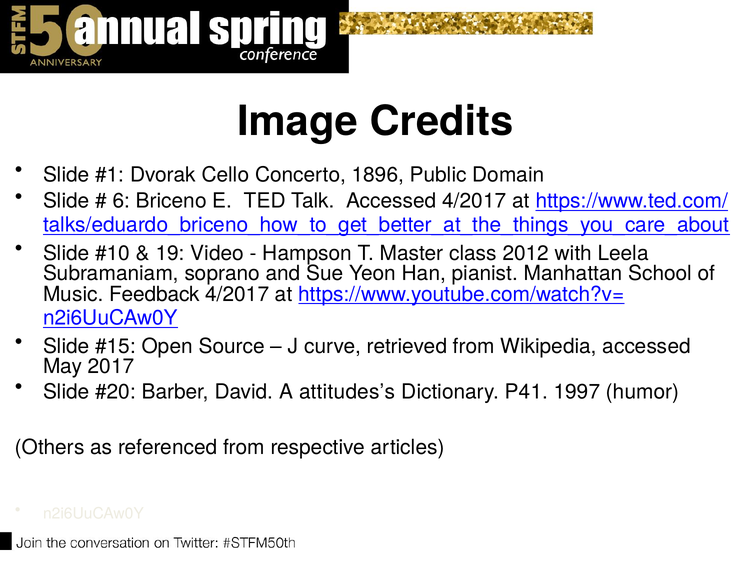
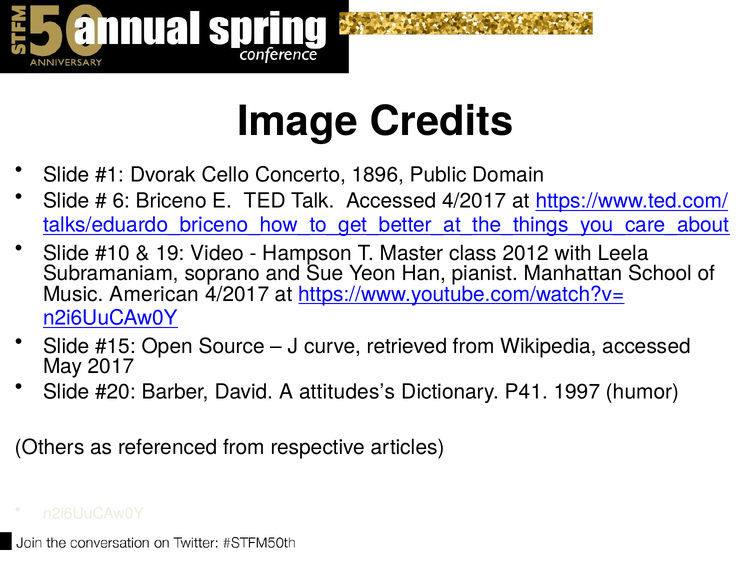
Feedback: Feedback -> American (154, 294)
